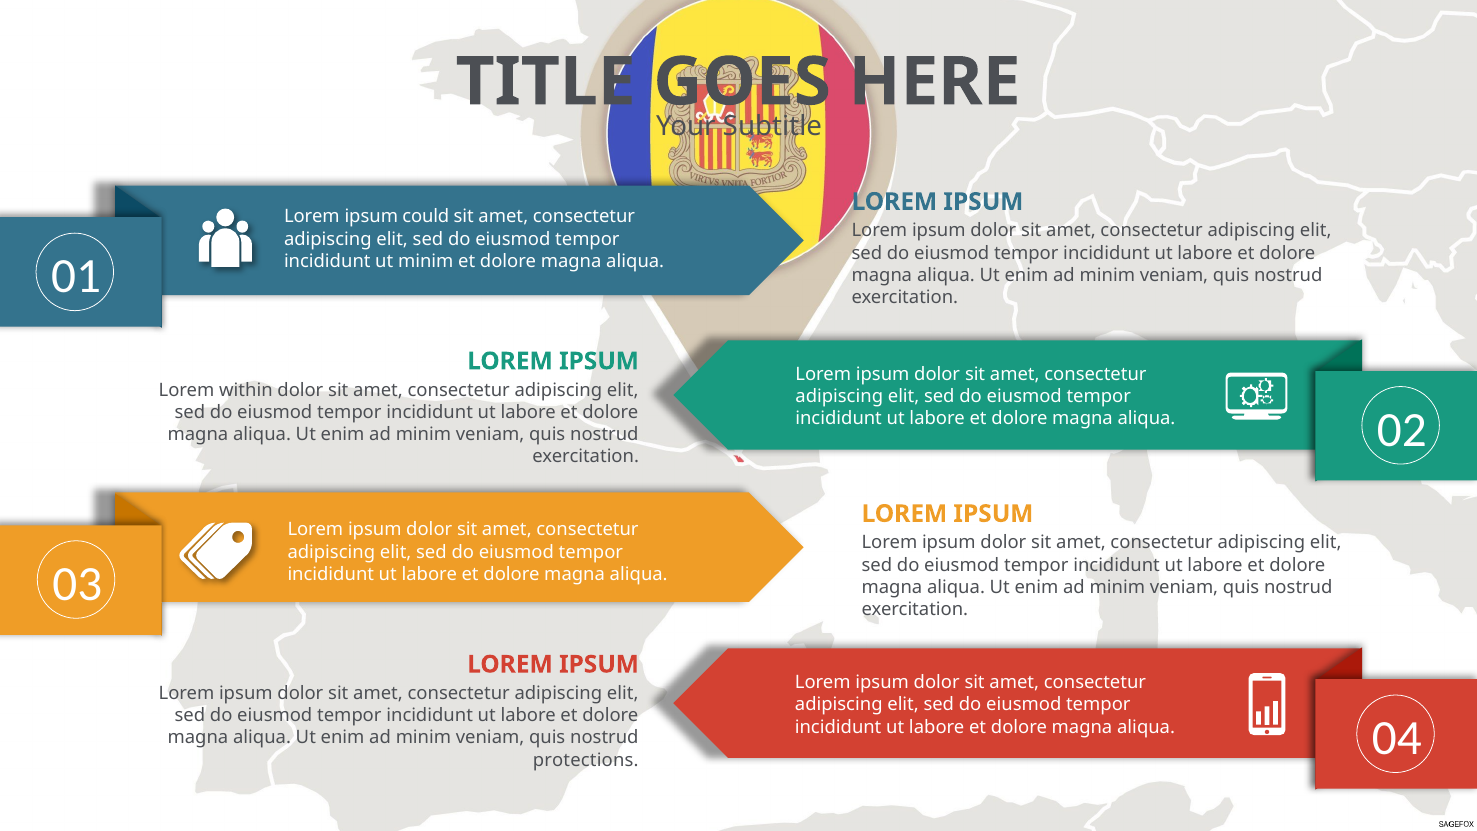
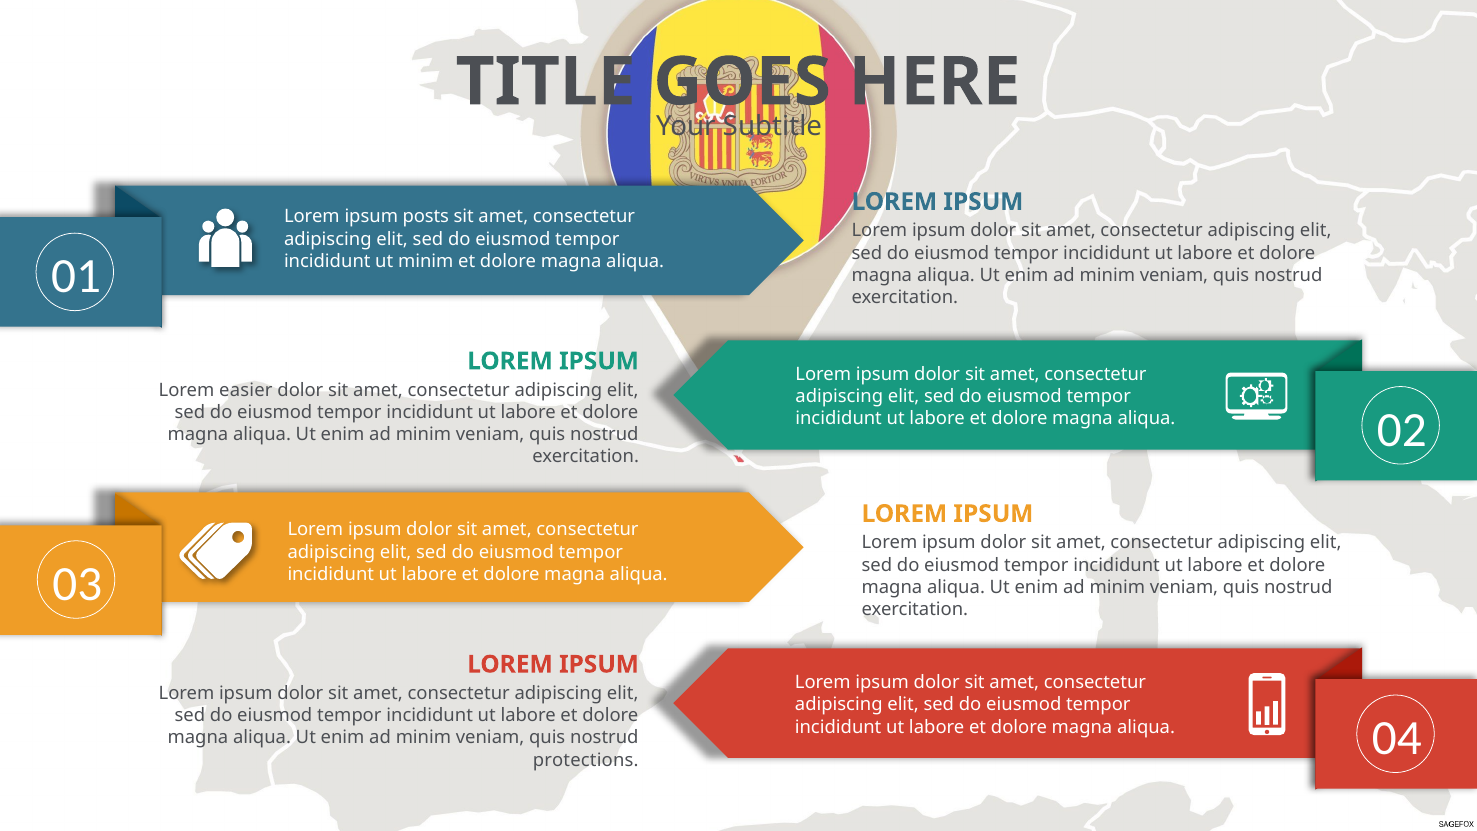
could: could -> posts (426, 217)
within: within -> easier (246, 390)
